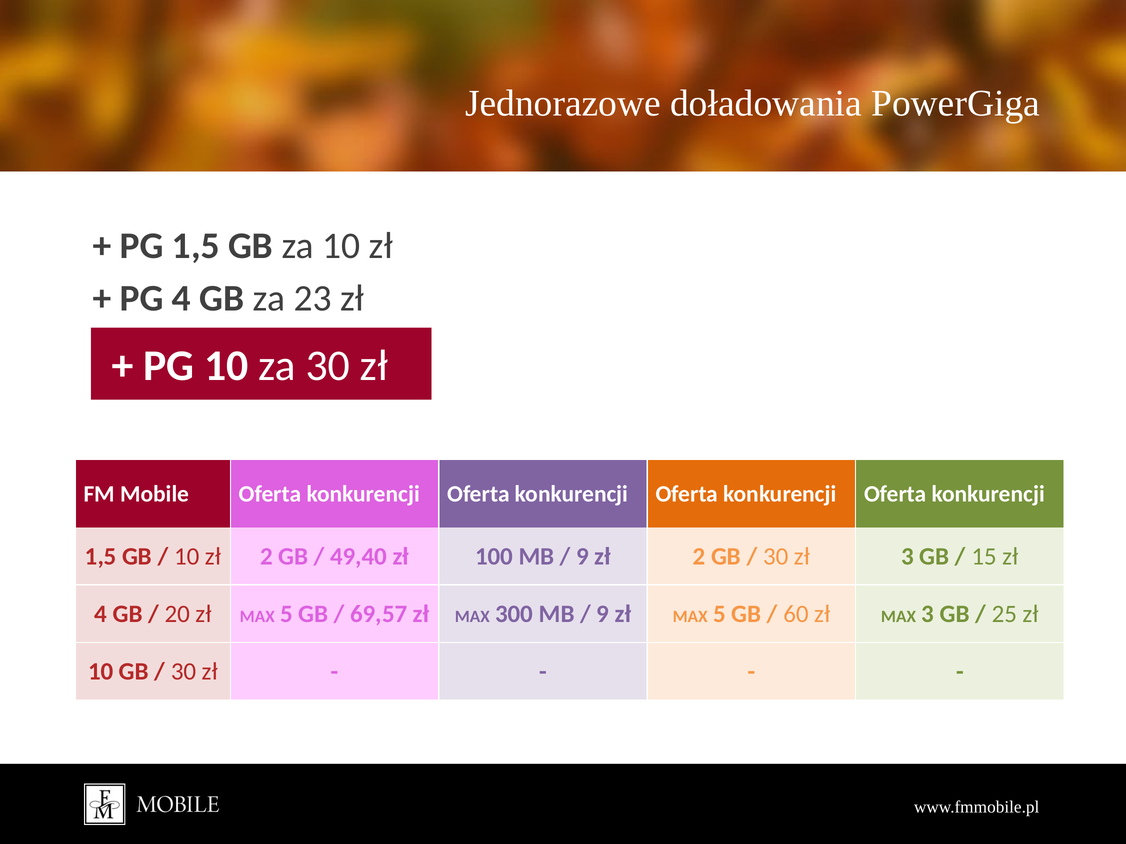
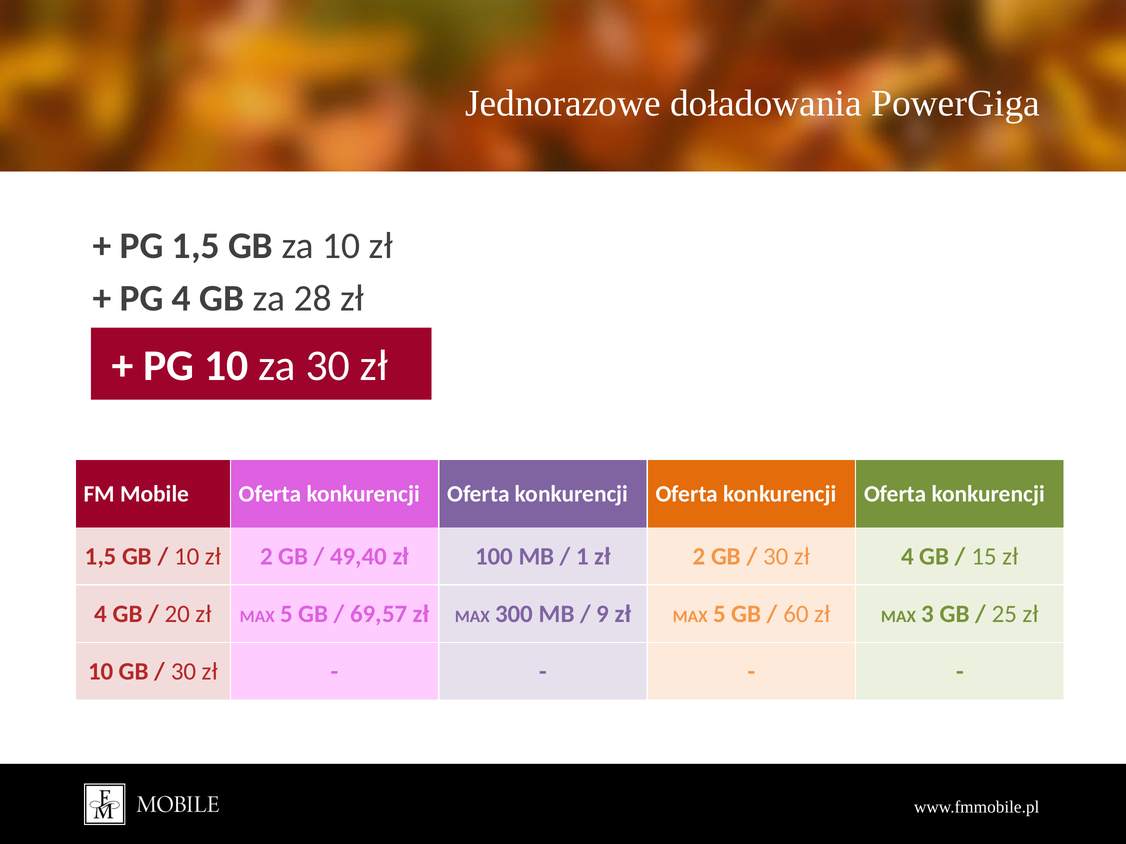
23: 23 -> 28 (313, 299)
9: 9 -> 1 (583, 557)
30 zł 3: 3 -> 4 (908, 557)
